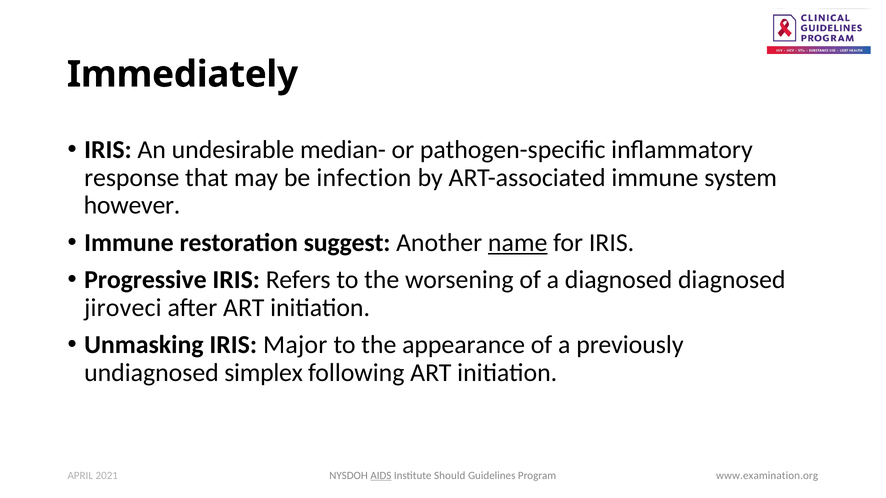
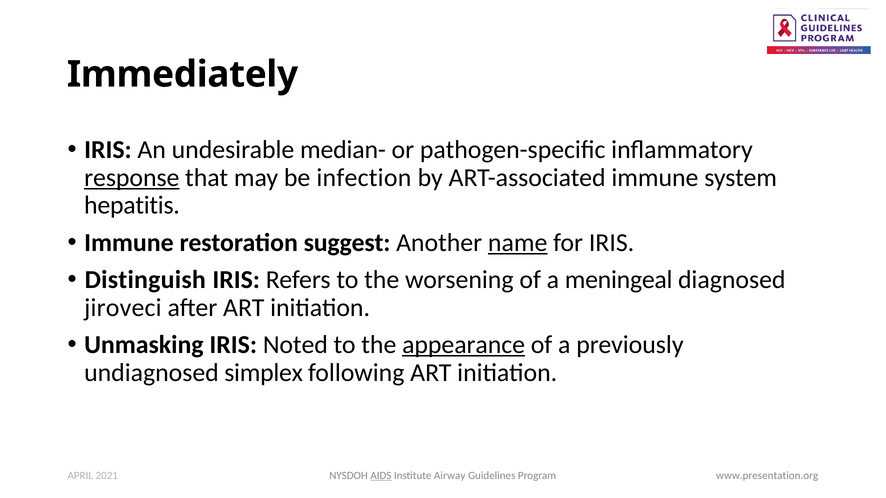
response underline: none -> present (132, 178)
however: however -> hepatitis (132, 206)
Progressive: Progressive -> Distinguish (145, 280)
a diagnosed: diagnosed -> meningeal (619, 280)
Major: Major -> Noted (295, 345)
appearance underline: none -> present (464, 345)
Should: Should -> Airway (450, 476)
www.examination.org: www.examination.org -> www.presentation.org (767, 476)
